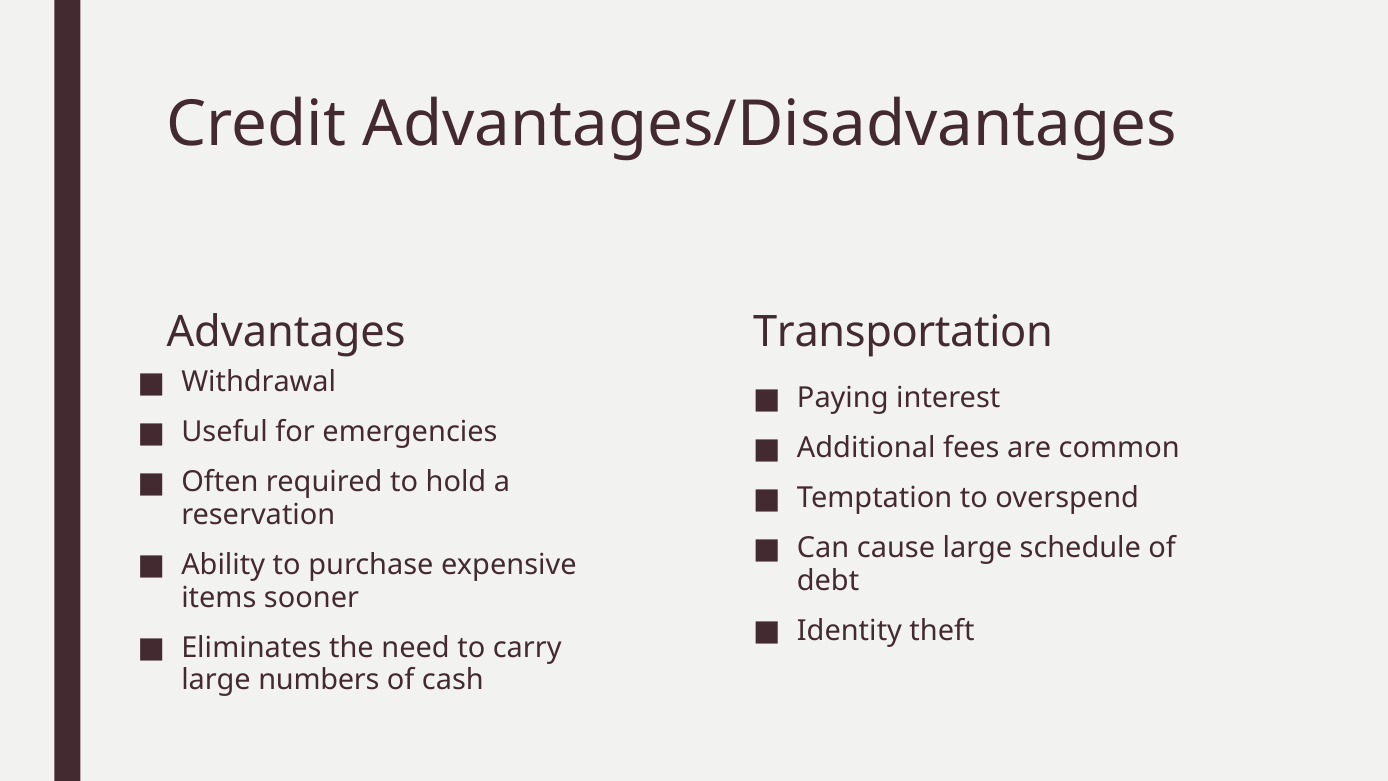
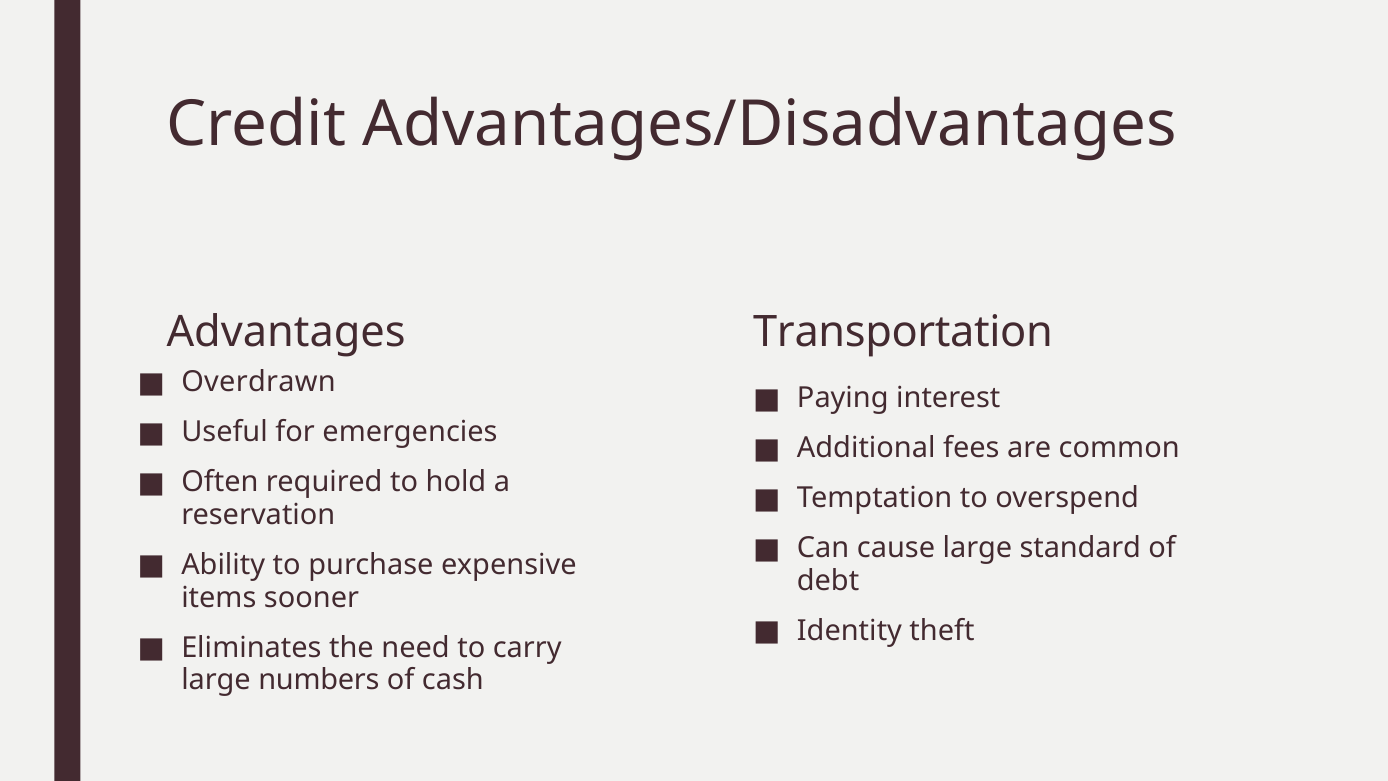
Withdrawal: Withdrawal -> Overdrawn (259, 382)
schedule: schedule -> standard (1080, 548)
